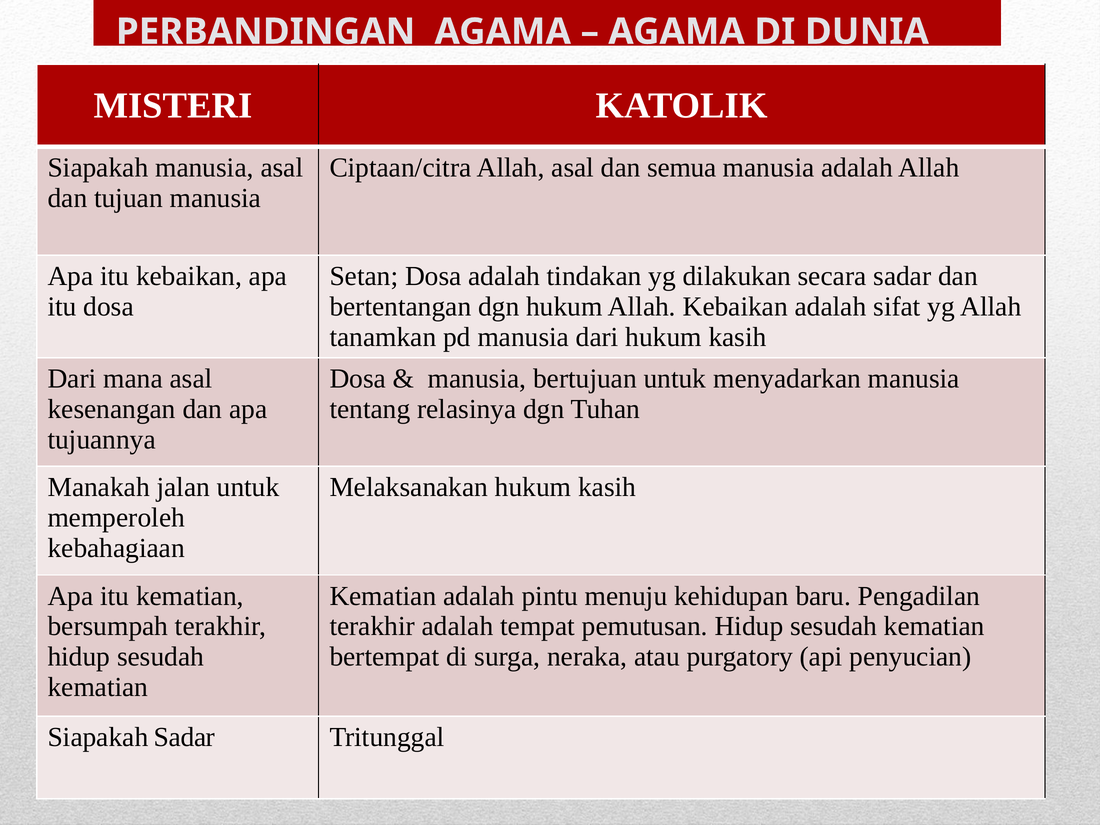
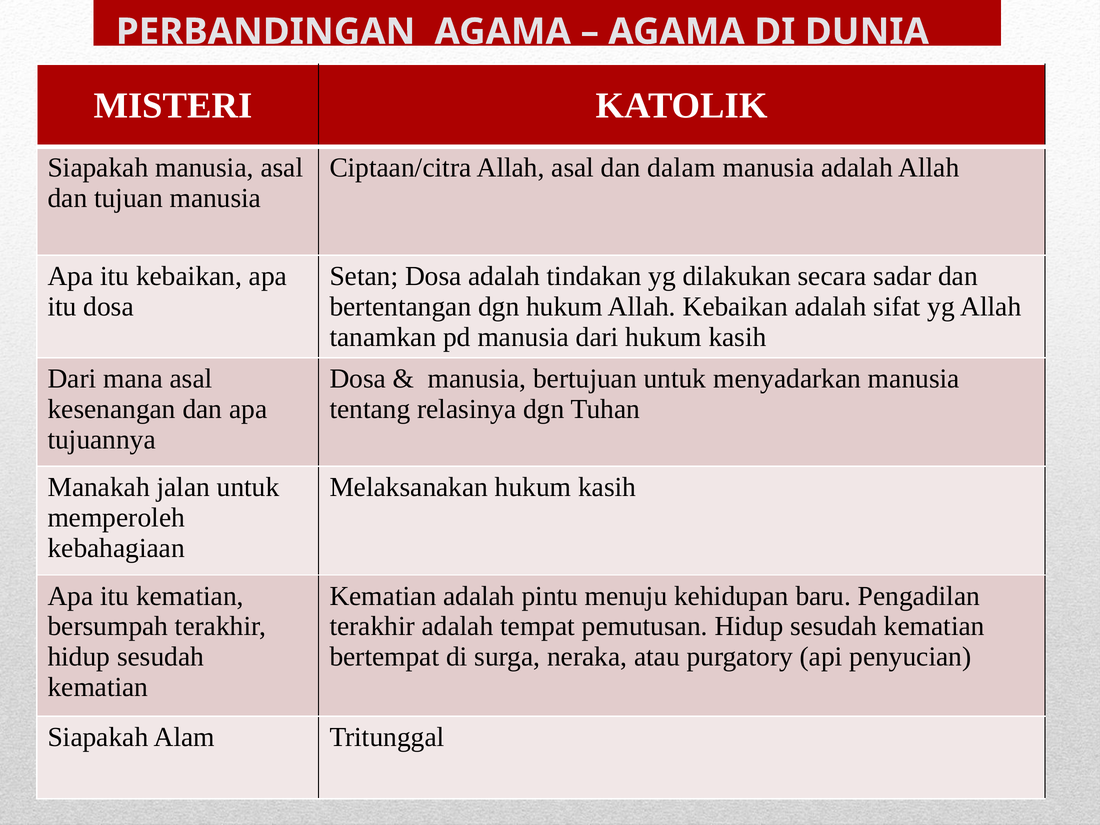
semua: semua -> dalam (682, 168)
Siapakah Sadar: Sadar -> Alam (184, 737)
